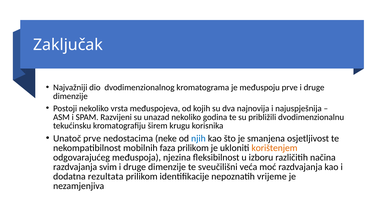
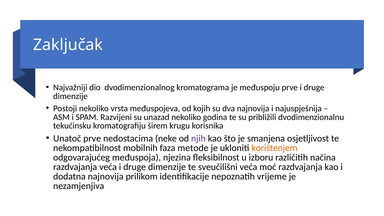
njih colour: blue -> purple (198, 138)
faza prilikom: prilikom -> metode (193, 148)
razdvajanja svim: svim -> veća (108, 167)
dodatna rezultata: rezultata -> najnovija (106, 176)
